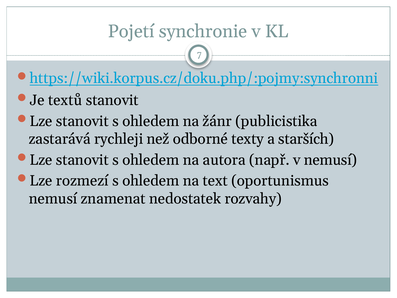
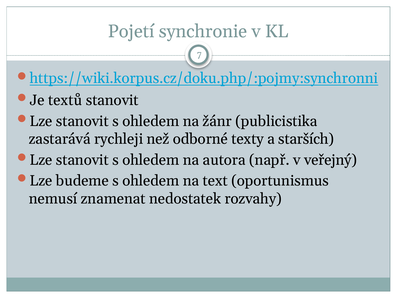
v nemusí: nemusí -> veřejný (330, 160)
rozmezí: rozmezí -> budeme (82, 181)
